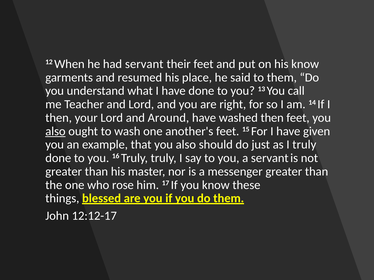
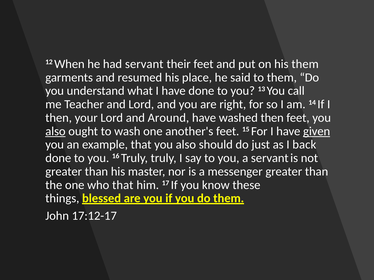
his know: know -> them (305, 64)
given underline: none -> present (317, 131)
I truly: truly -> back (304, 145)
who rose: rose -> that (123, 185)
12:12-17: 12:12-17 -> 17:12-17 (94, 216)
